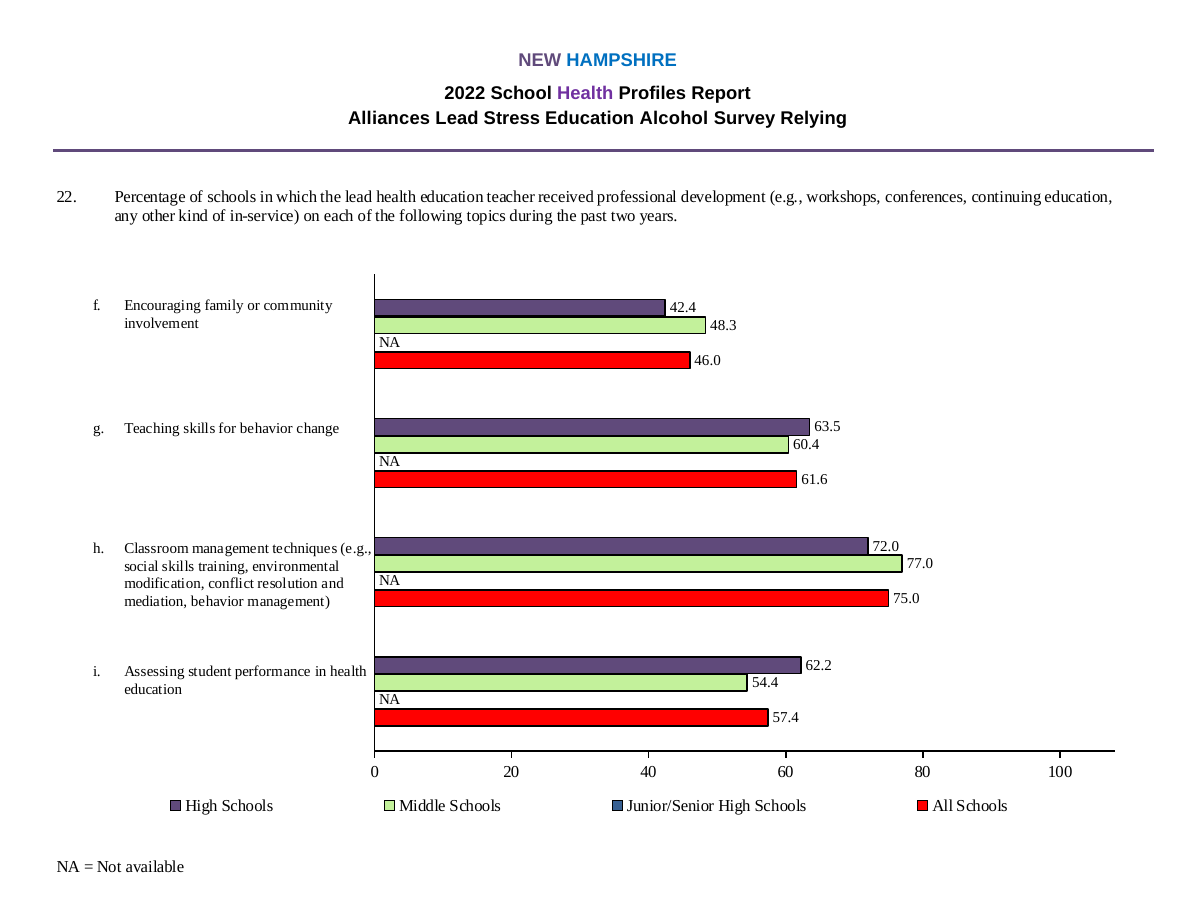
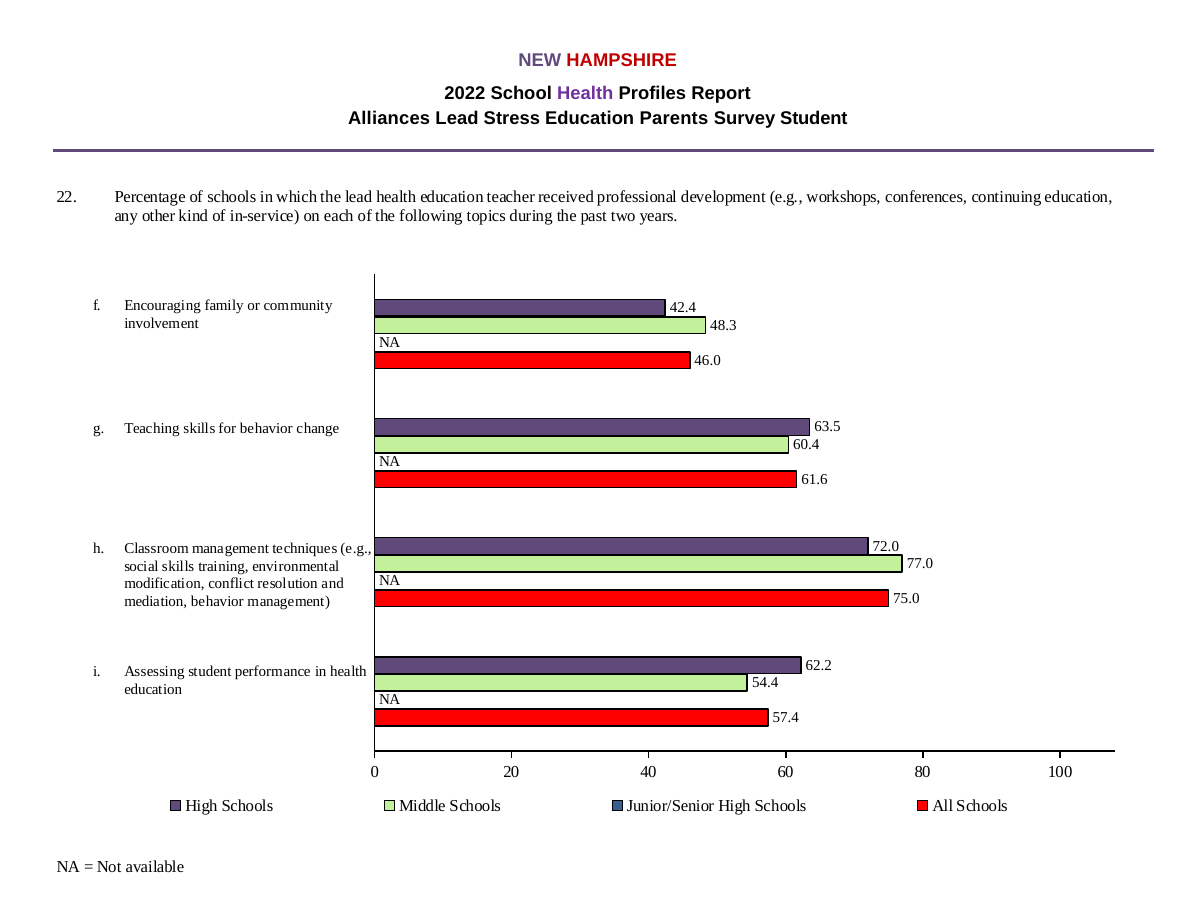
HAMPSHIRE colour: blue -> red (622, 60)
Alcohol: Alcohol -> Parents (674, 119)
Survey Relying: Relying -> Student (814, 119)
